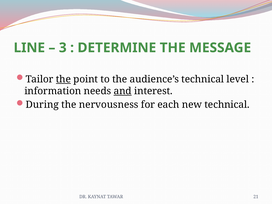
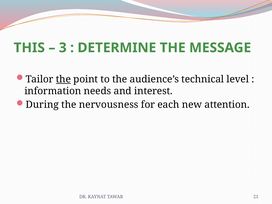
LINE: LINE -> THIS (29, 48)
and underline: present -> none (123, 91)
new technical: technical -> attention (227, 105)
